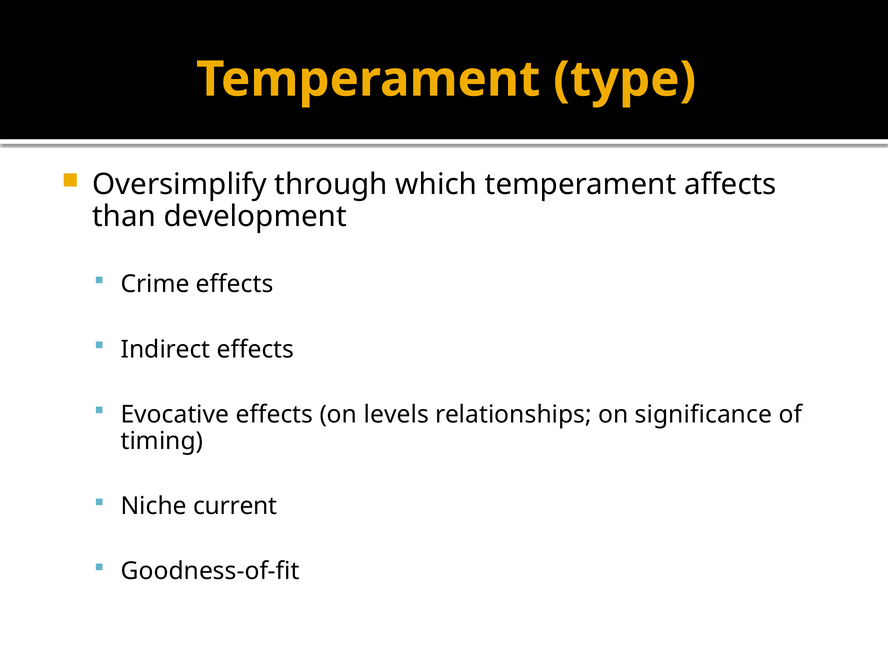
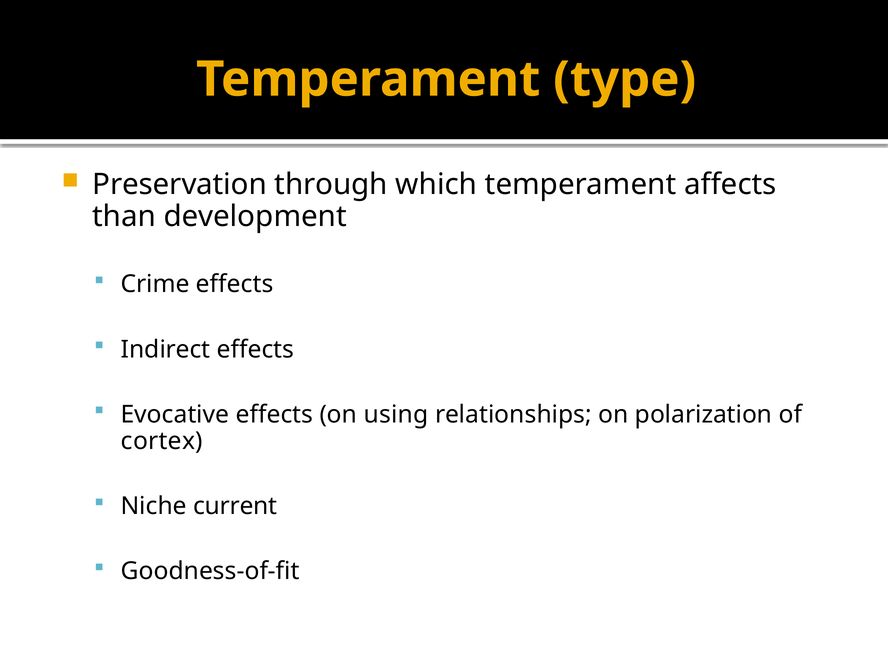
Oversimplify: Oversimplify -> Preservation (180, 185)
levels: levels -> using (396, 414)
significance: significance -> polarization (704, 414)
timing: timing -> cortex (162, 441)
